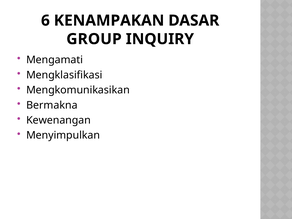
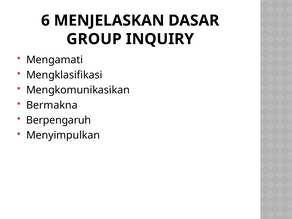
KENAMPAKAN: KENAMPAKAN -> MENJELASKAN (109, 21)
Kewenangan: Kewenangan -> Berpengaruh (59, 120)
